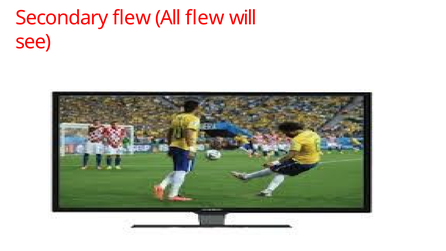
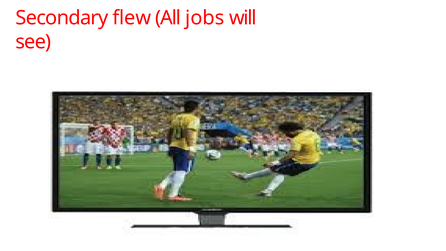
All flew: flew -> jobs (205, 18)
